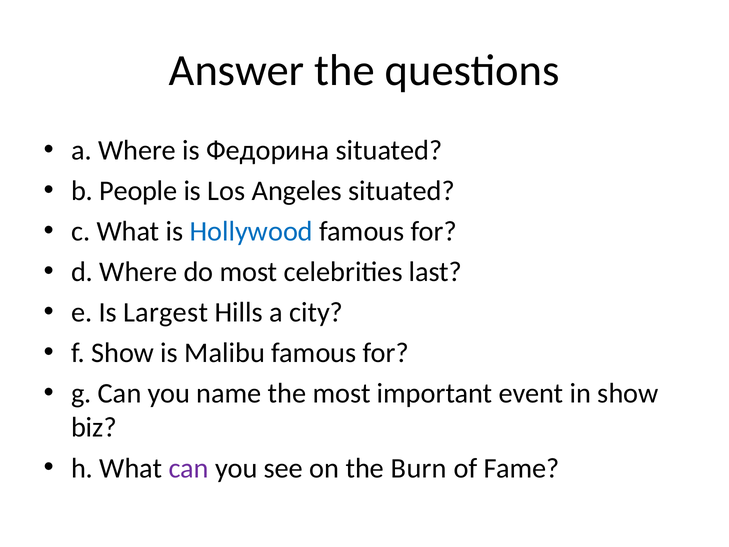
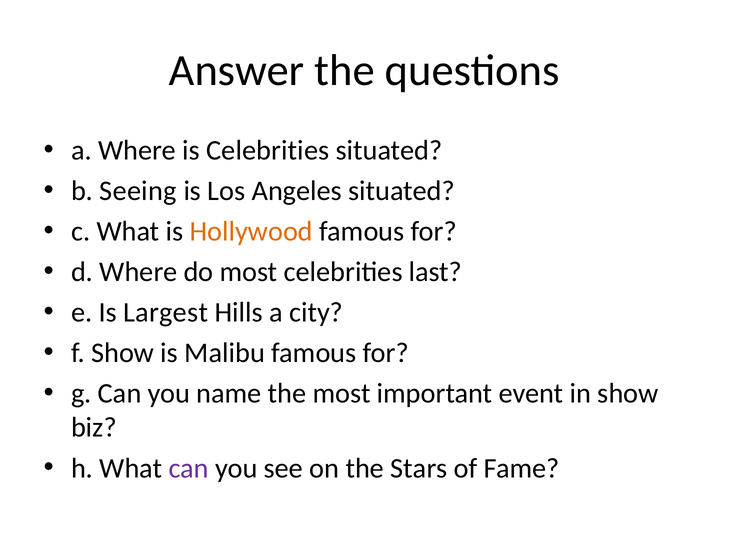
is Федорина: Федорина -> Celebrities (268, 150)
People: People -> Seeing (138, 191)
Hollywood colour: blue -> orange (251, 231)
Burn: Burn -> Stars (419, 468)
